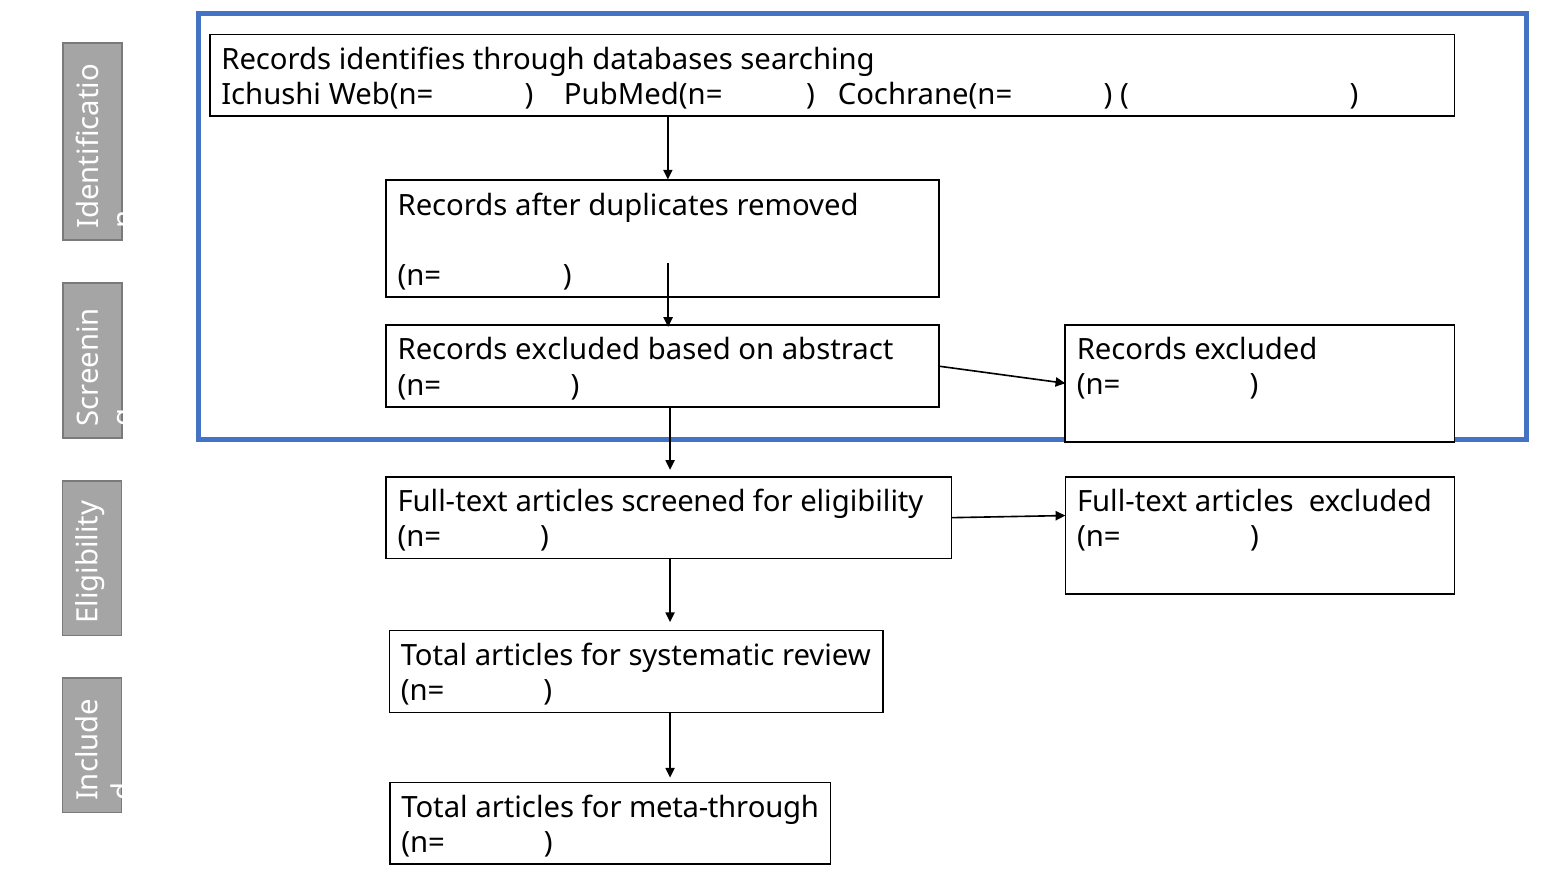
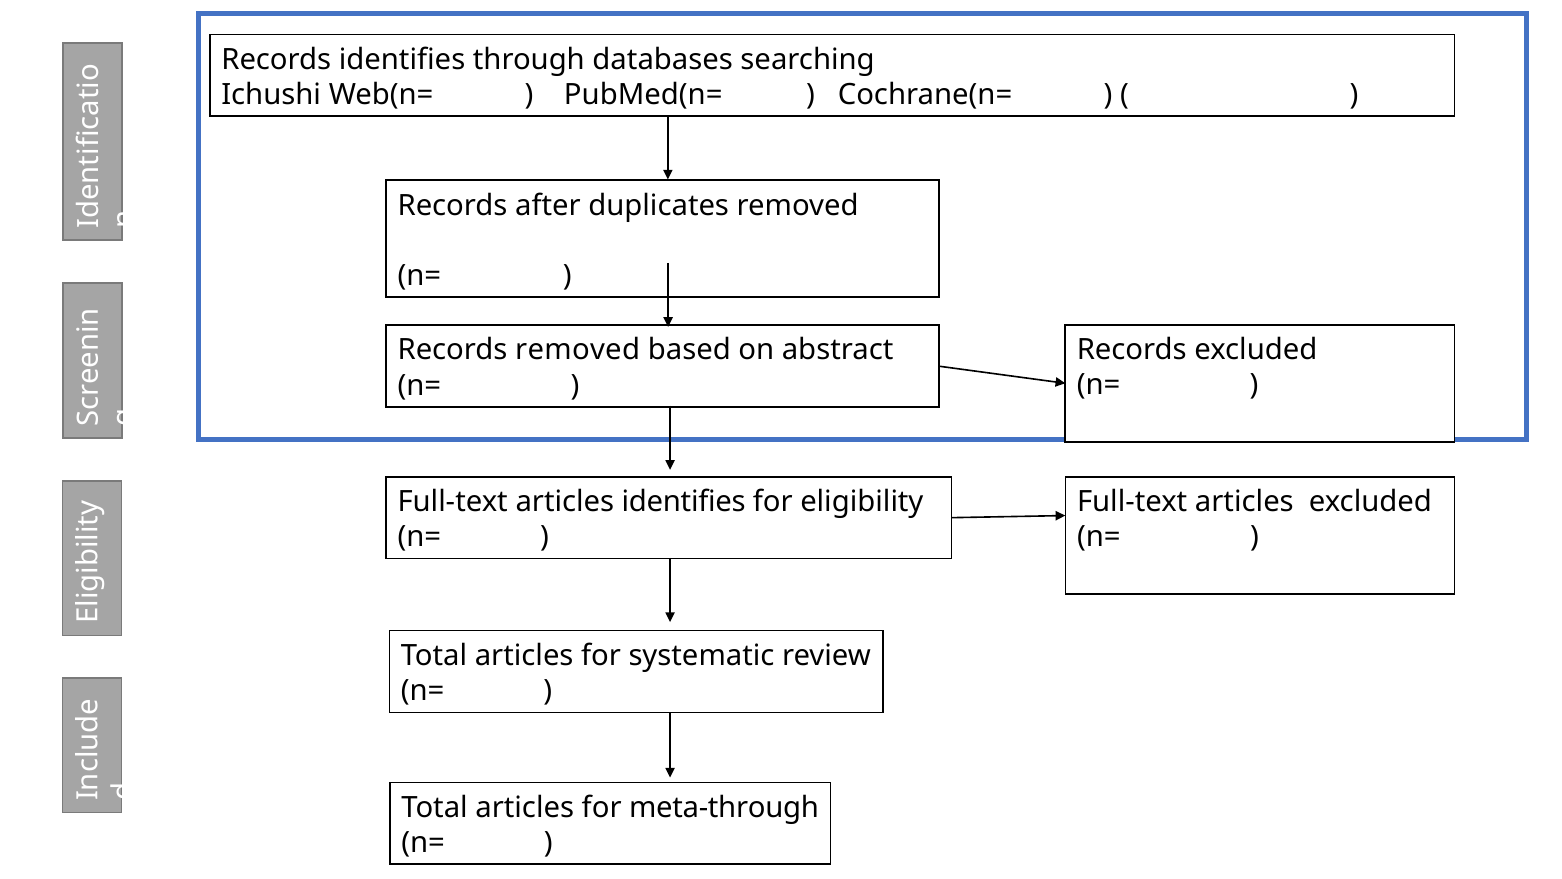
excluded: excluded -> removed (578, 350)
articles screened: screened -> identifies (684, 502)
